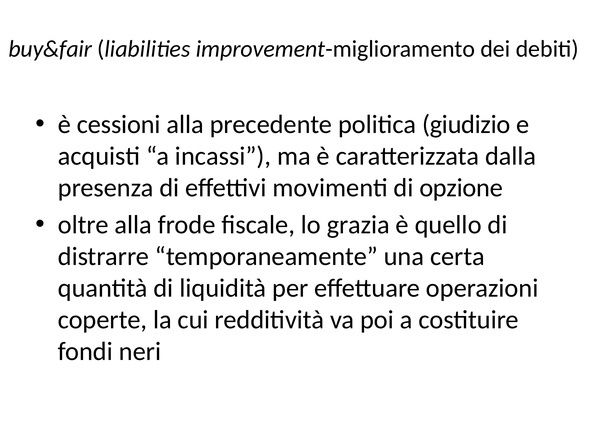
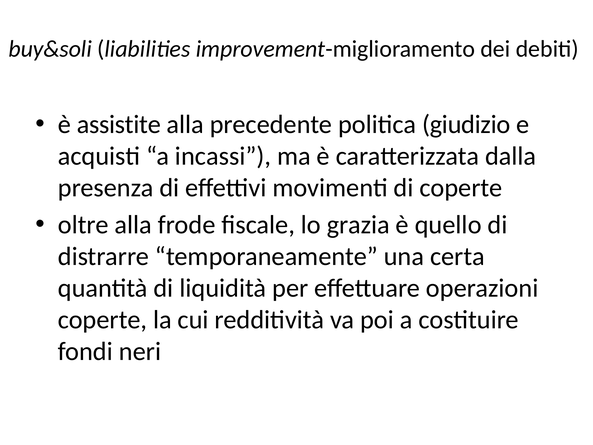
buy&fair: buy&fair -> buy&soli (50, 49)
cessioni: cessioni -> assistite (119, 124)
di opzione: opzione -> coperte (461, 188)
